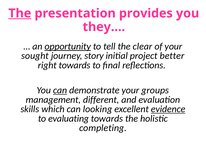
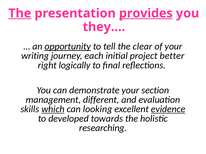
provides underline: none -> present (146, 13)
sought: sought -> writing (35, 56)
story: story -> each (94, 56)
right towards: towards -> logically (75, 65)
can underline: present -> none (60, 91)
groups: groups -> section (155, 91)
which underline: none -> present (53, 109)
evaluating: evaluating -> developed (69, 119)
completing: completing -> researching (103, 128)
